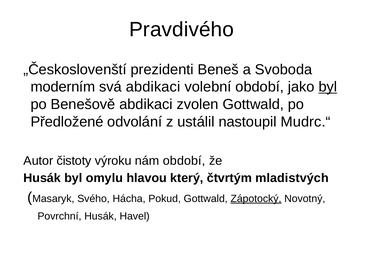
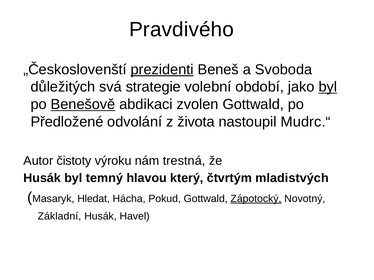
prezidenti underline: none -> present (162, 70)
moderním: moderním -> důležitých (63, 87)
svá abdikaci: abdikaci -> strategie (153, 87)
Benešově underline: none -> present (83, 105)
ustálil: ustálil -> života (196, 122)
nám období: období -> trestná (184, 161)
omylu: omylu -> temný (104, 178)
Svého: Svého -> Hledat (94, 199)
Povrchní: Povrchní -> Základní (59, 216)
